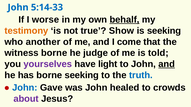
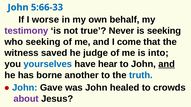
5:14-33: 5:14-33 -> 5:66-33 (47, 7)
behalf underline: present -> none (125, 20)
testimony colour: orange -> purple (26, 31)
Show: Show -> Never (122, 31)
who another: another -> seeking (43, 42)
witness borne: borne -> saved (54, 53)
told: told -> into (158, 53)
yourselves colour: purple -> blue (48, 64)
light: light -> hear (108, 64)
borne seeking: seeking -> another (82, 75)
